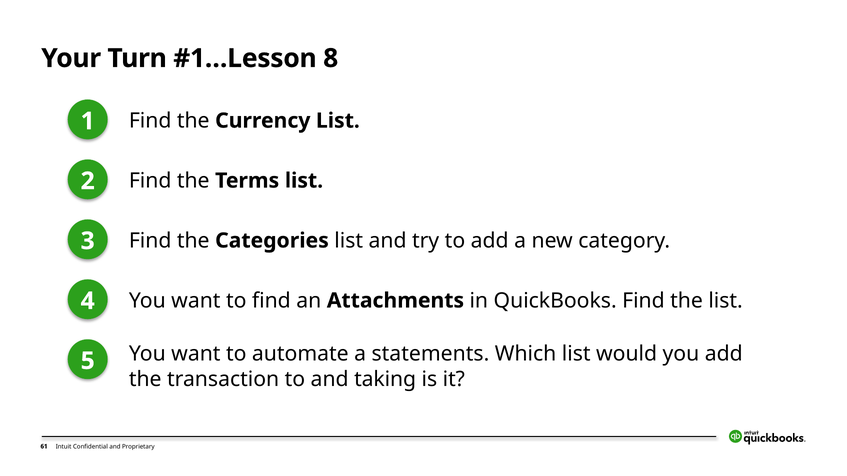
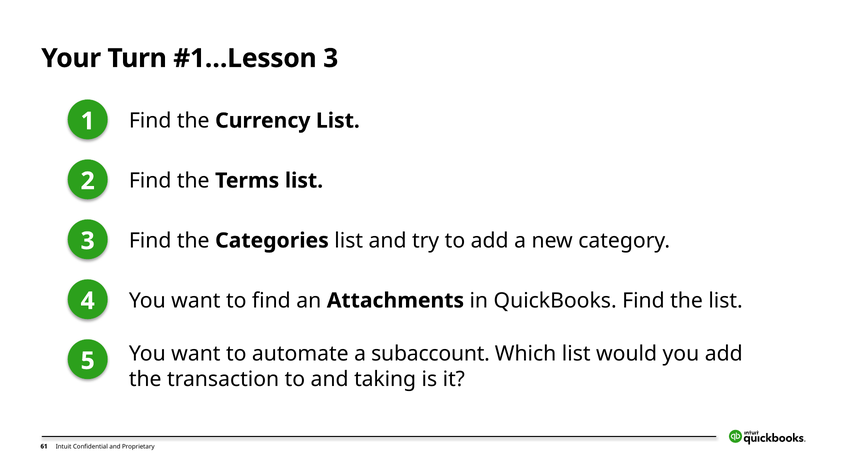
8: 8 -> 3 (331, 58)
statements: statements -> subaccount (431, 354)
